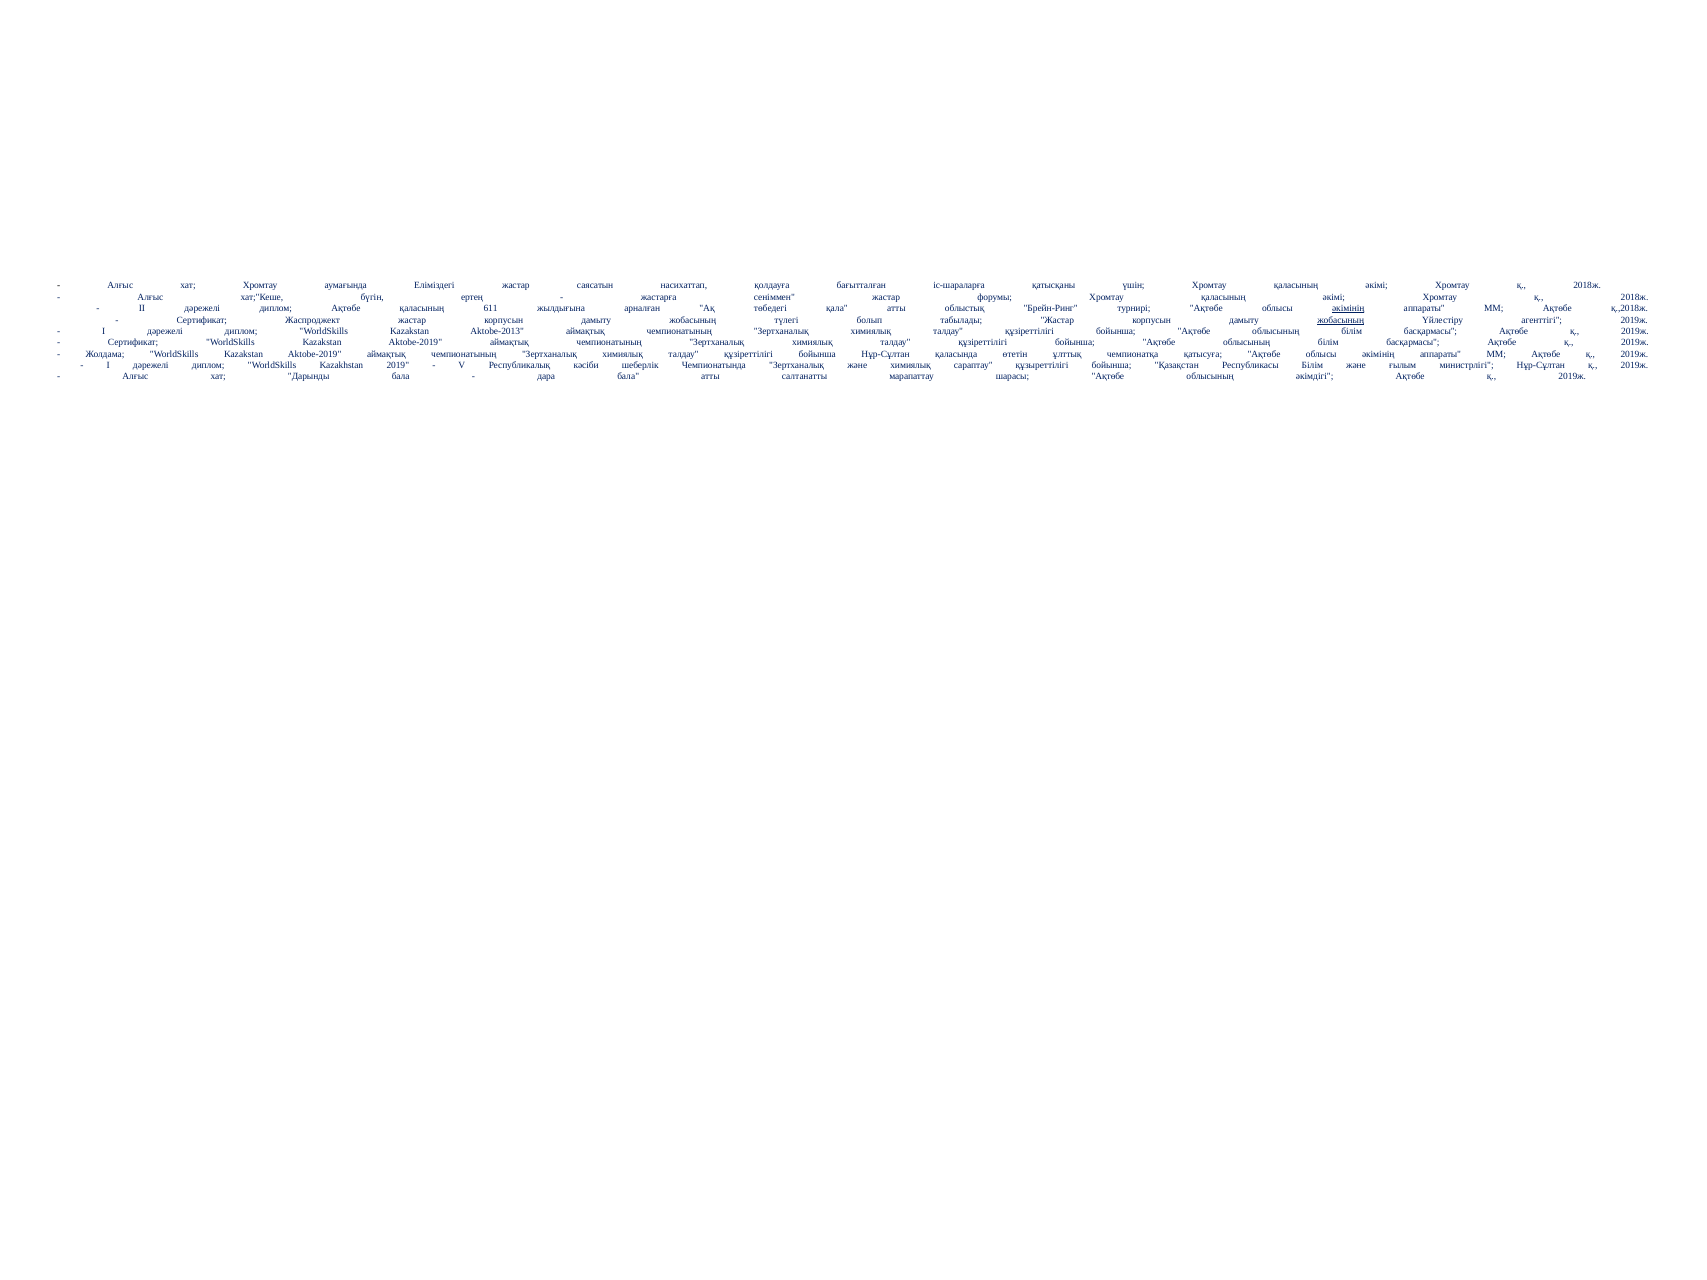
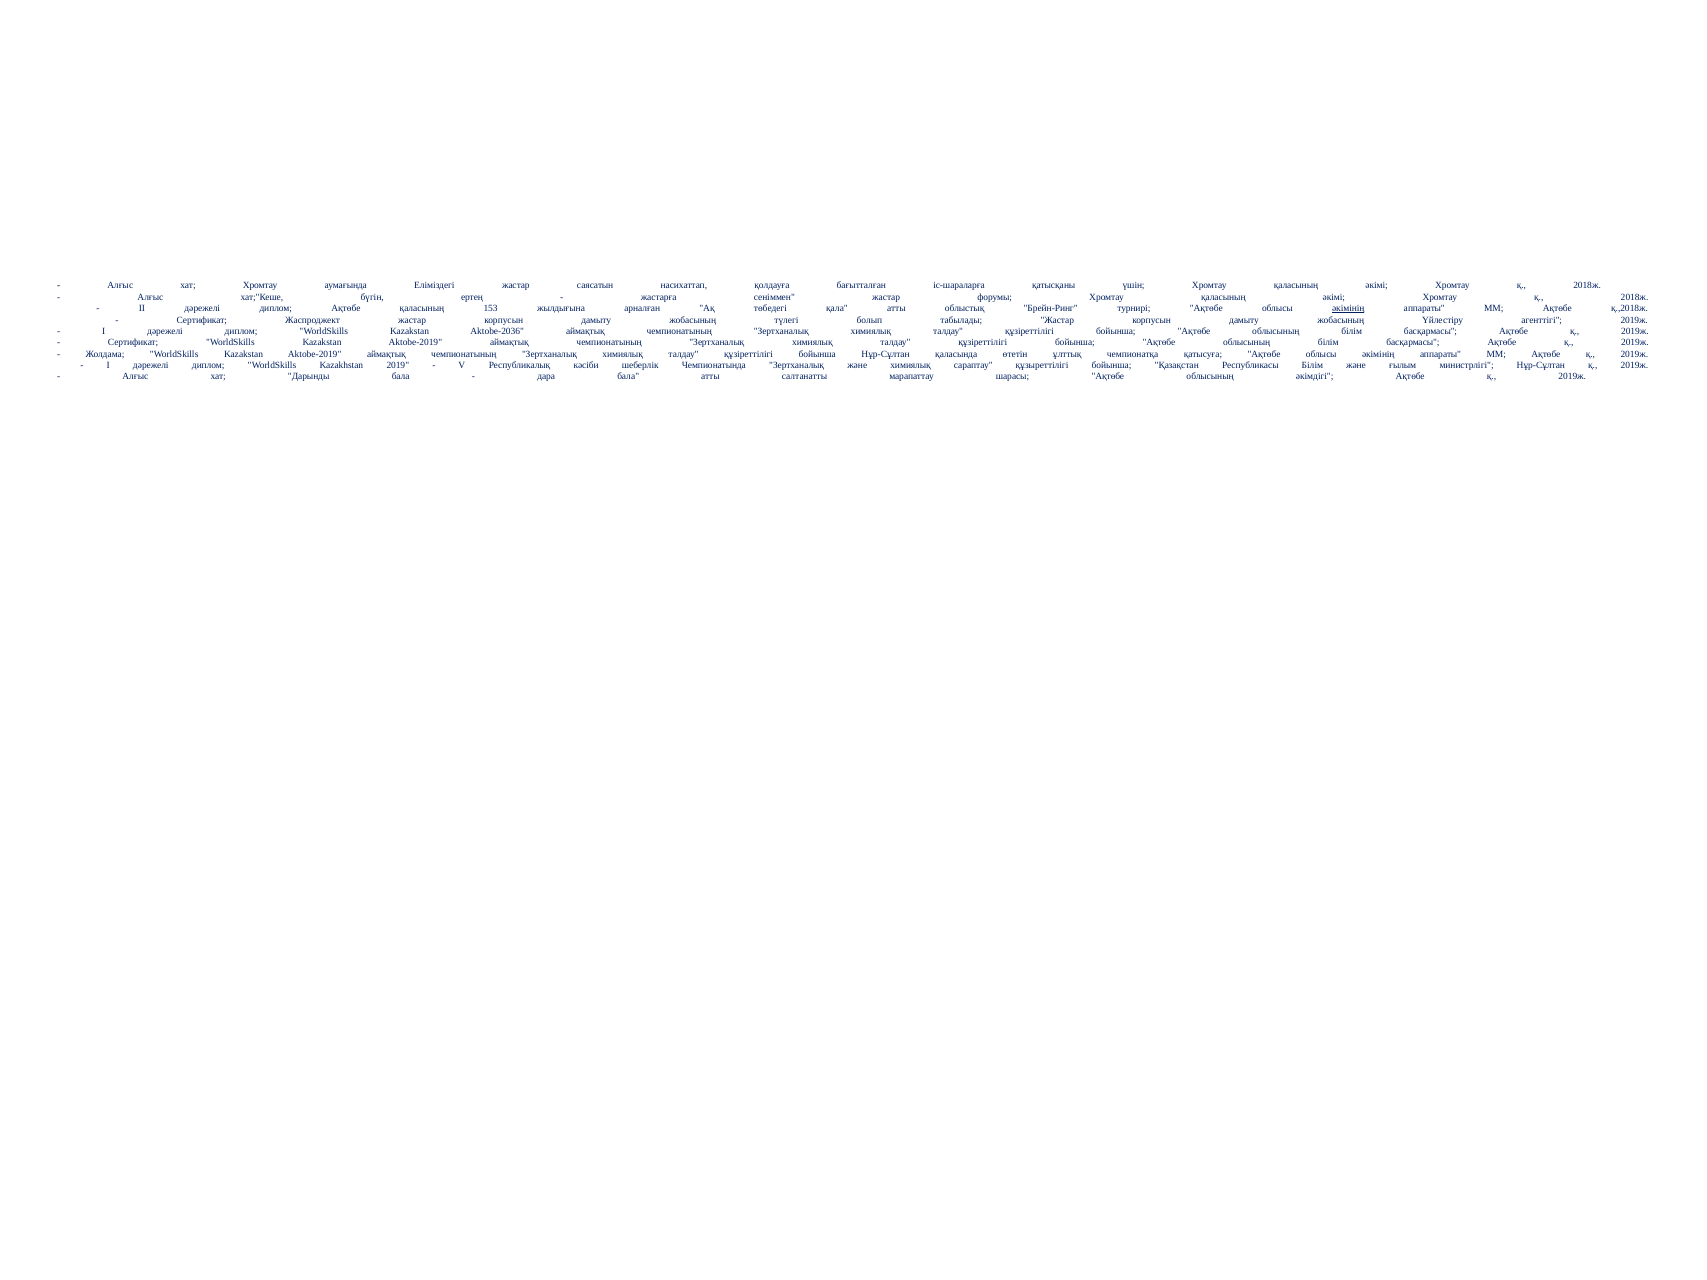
611: 611 -> 153 (491, 309)
жобасының underline: present -> none (1341, 320)
Aktobe-2013: Aktobe-2013 -> Aktobe-2036 (497, 331)
